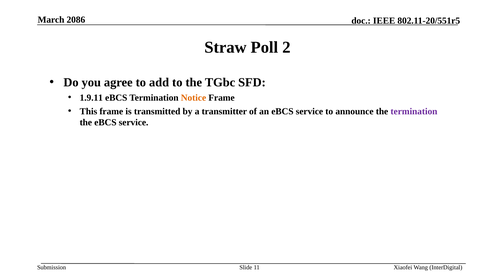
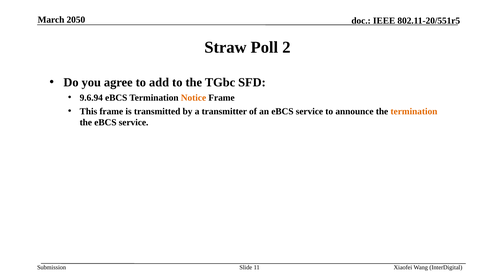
2086: 2086 -> 2050 (76, 20)
1.9.11: 1.9.11 -> 9.6.94 (91, 97)
termination colour: purple -> orange (414, 111)
